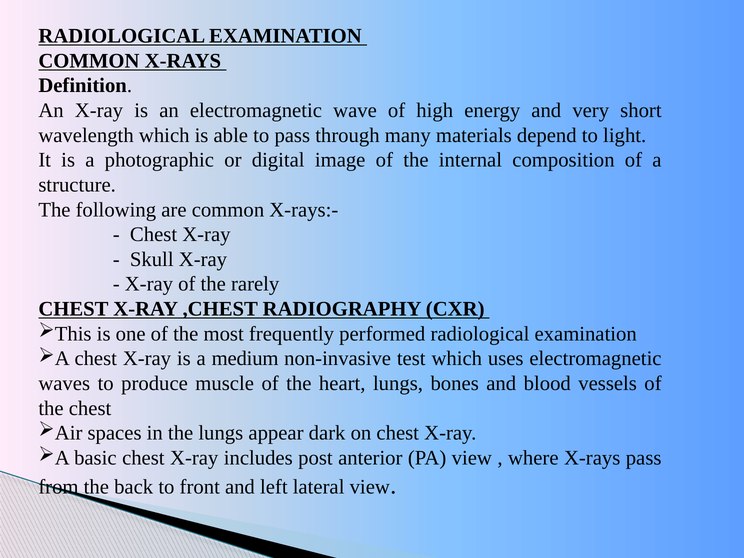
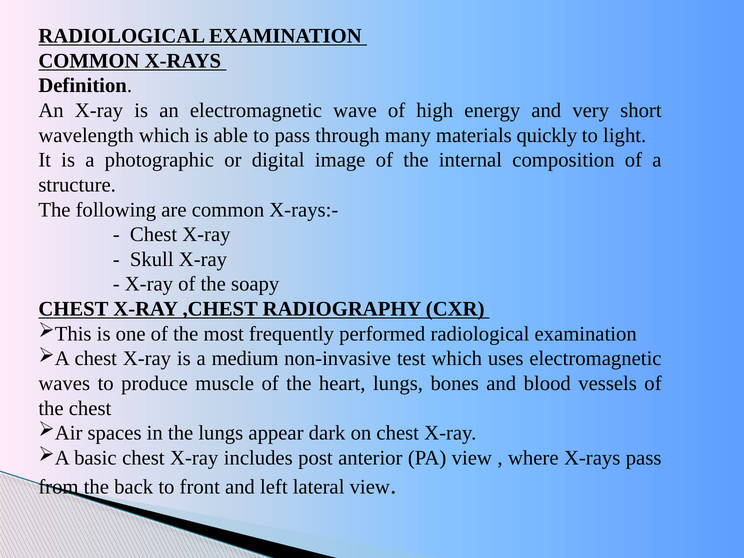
depend: depend -> quickly (547, 135)
rarely: rarely -> soapy (255, 284)
